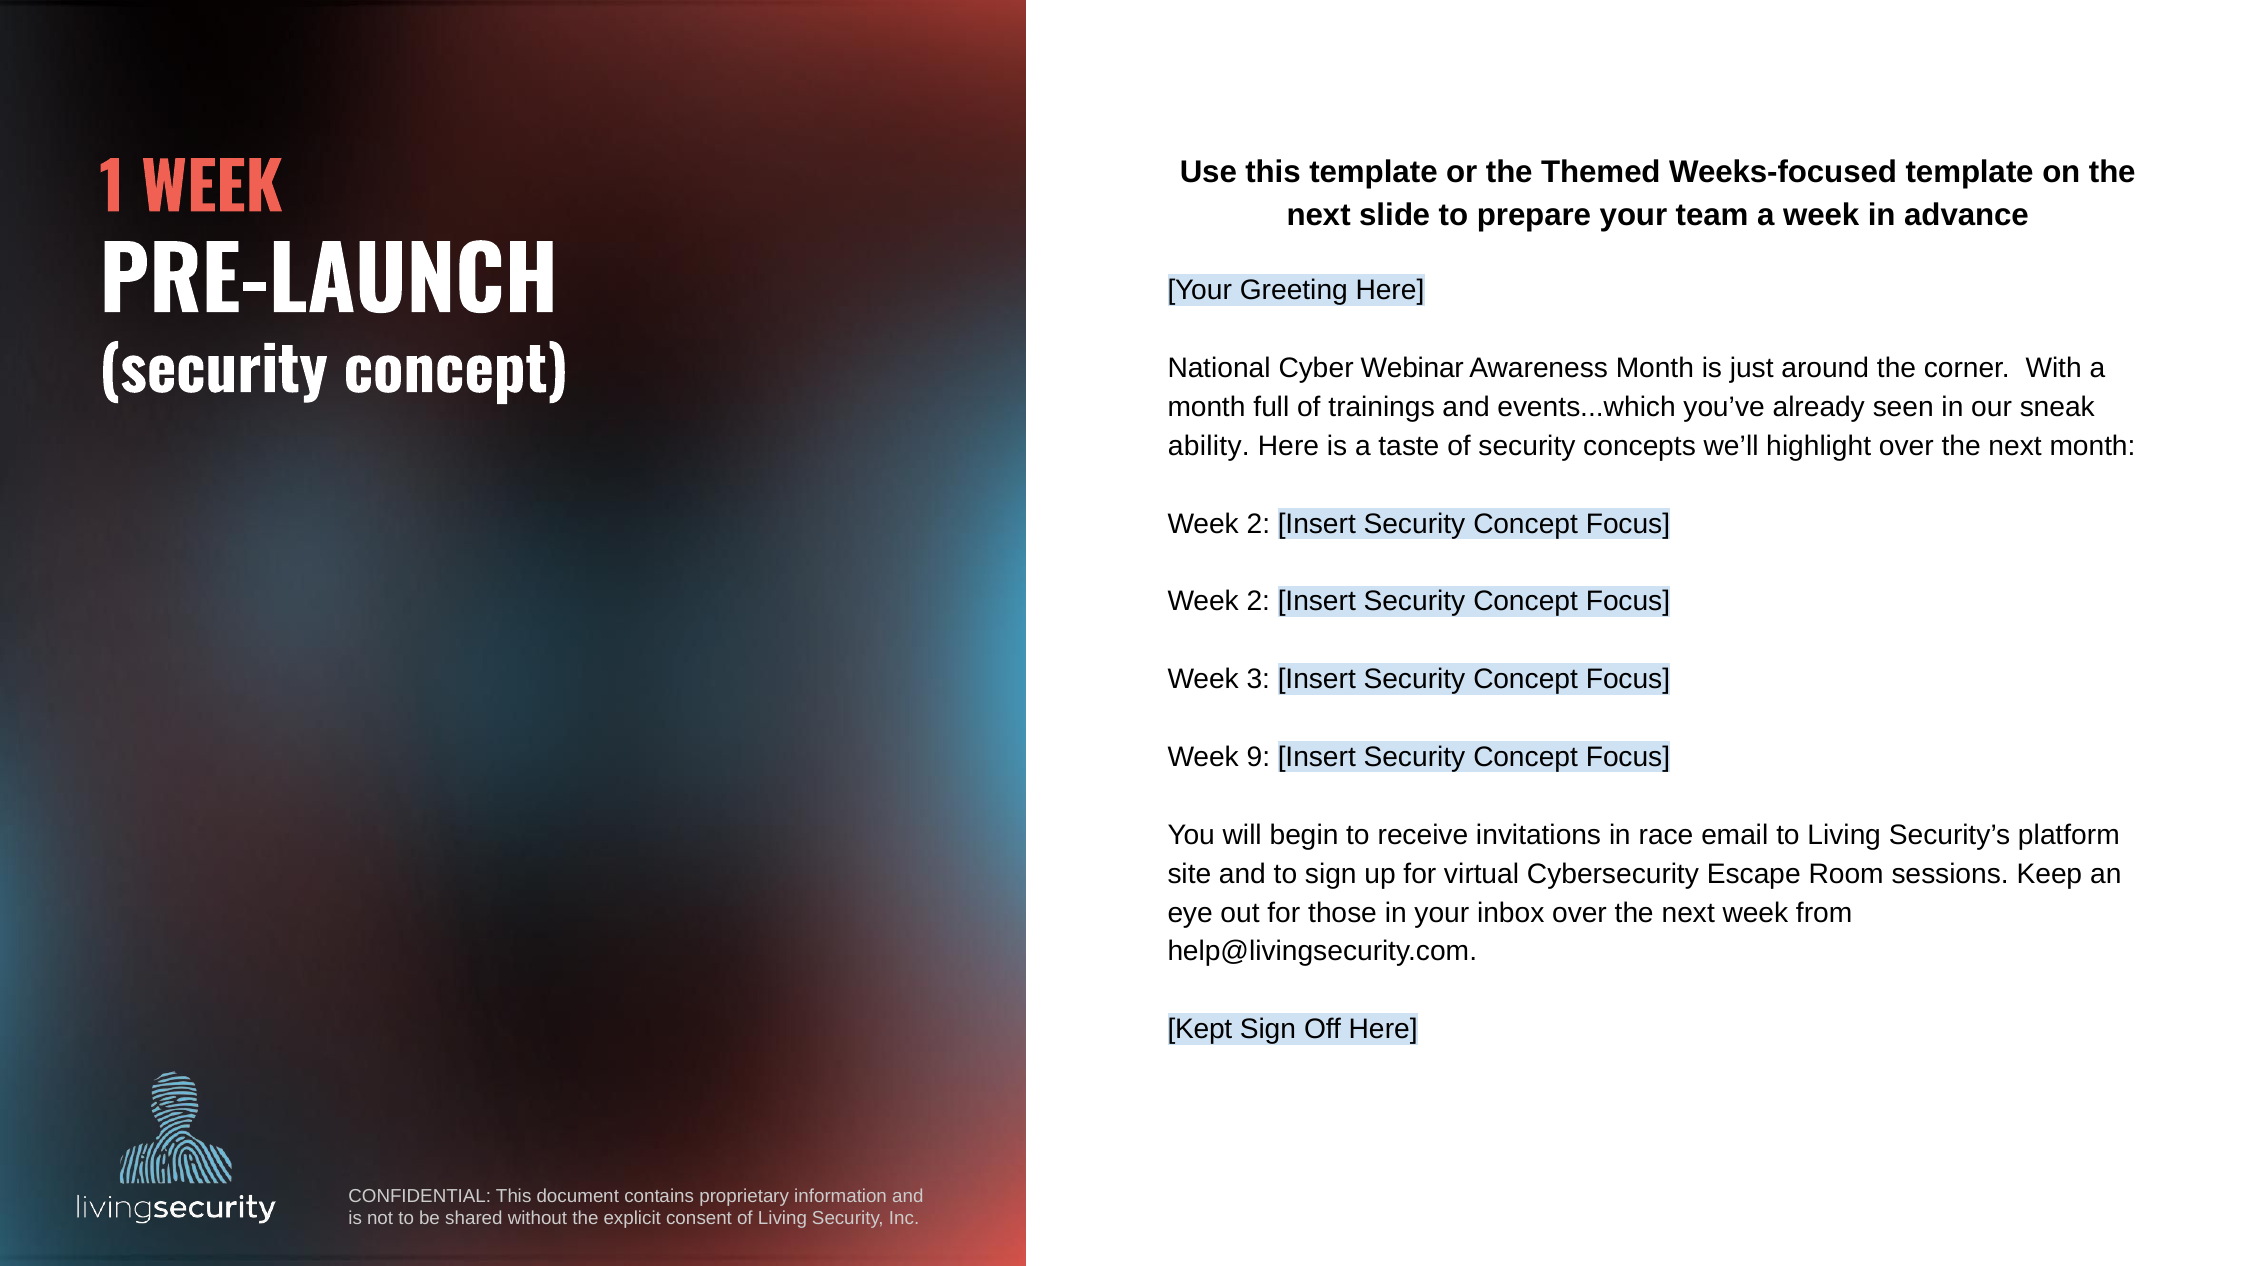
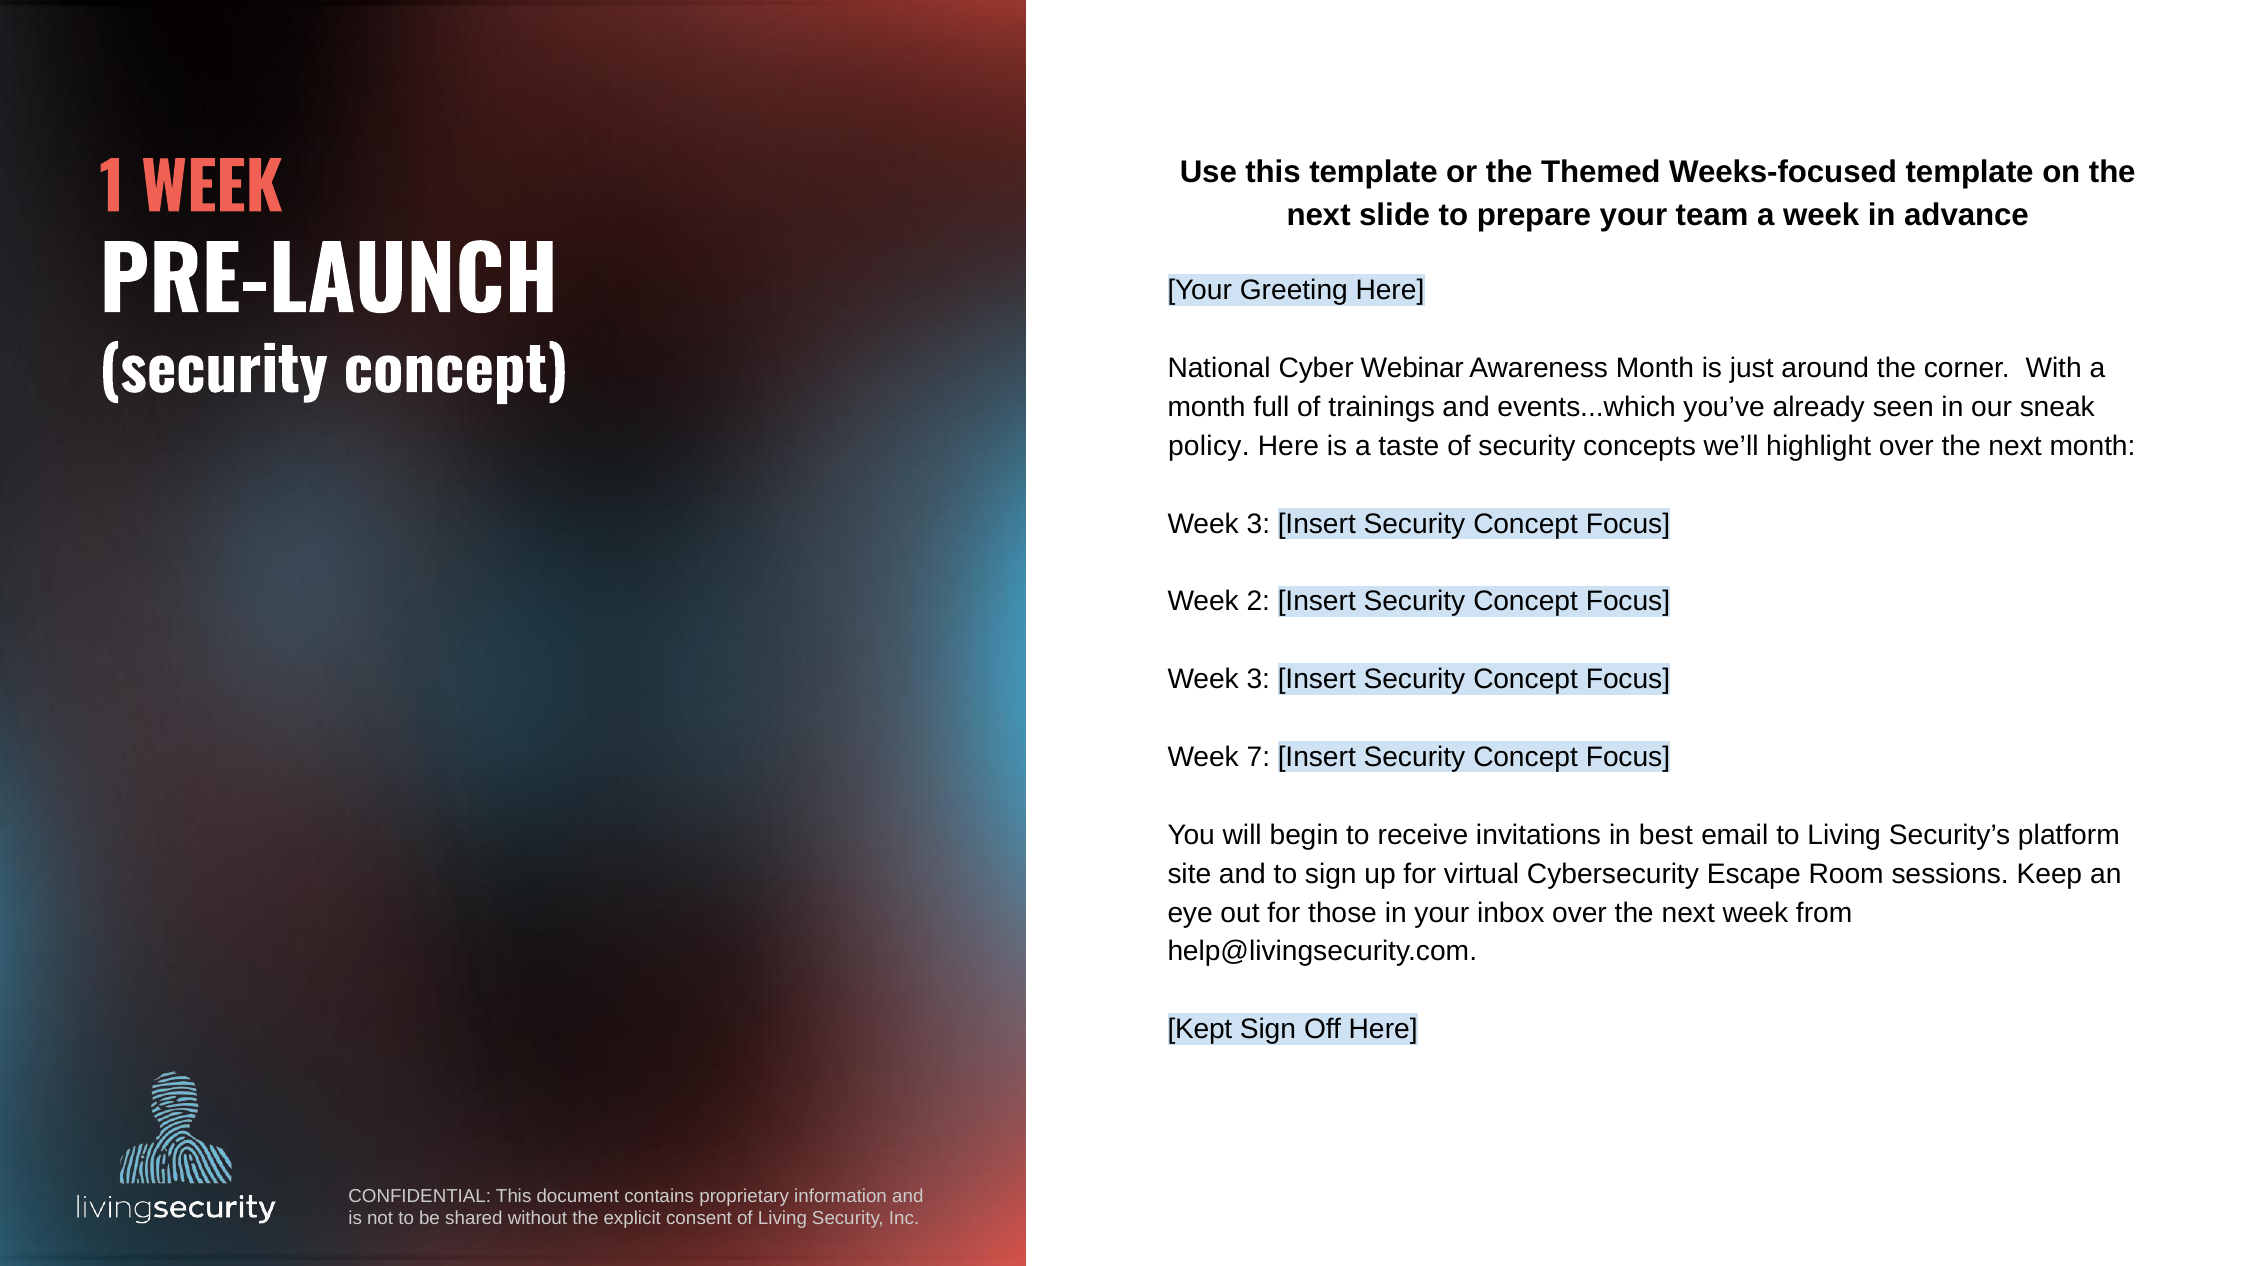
ability: ability -> policy (1209, 446)
2: 2 -> 3 (1258, 524)
9: 9 -> 7 (1258, 757)
race: race -> best (1666, 835)
